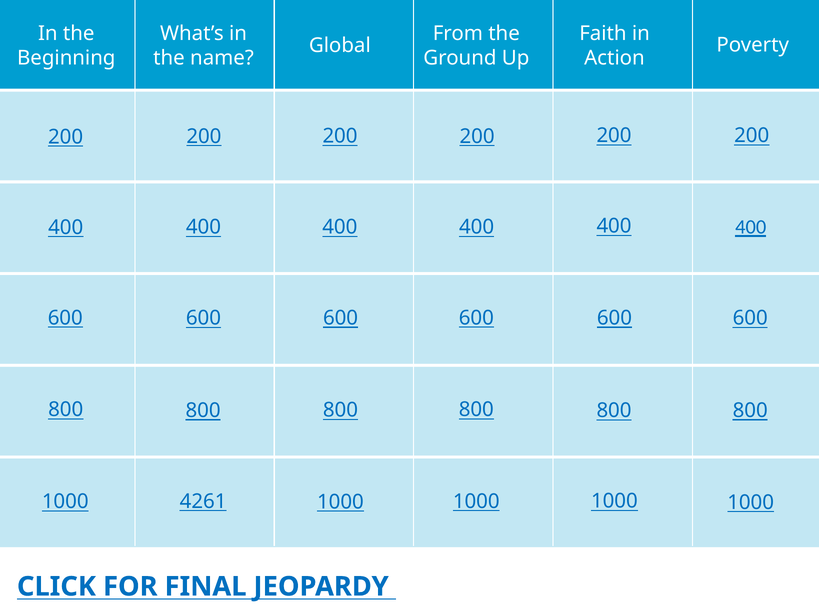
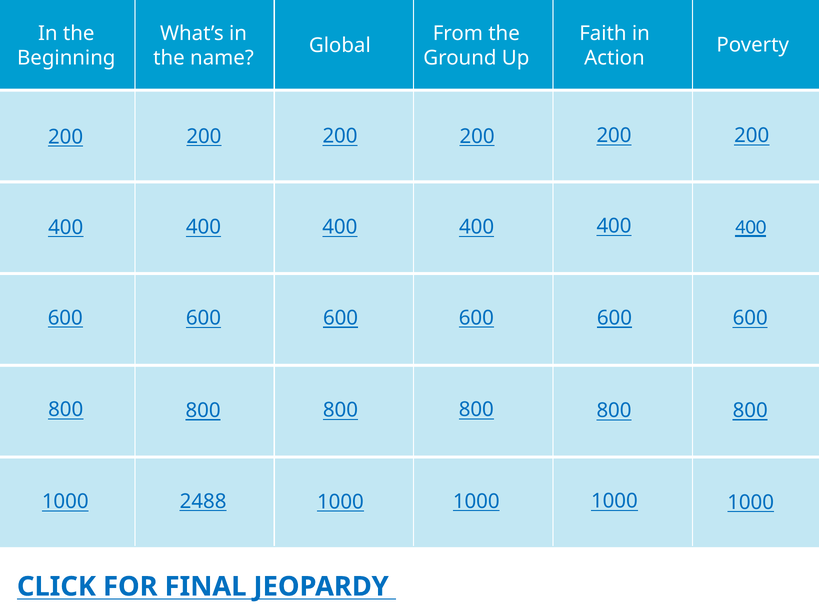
4261: 4261 -> 2488 (203, 502)
